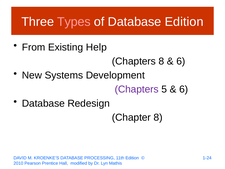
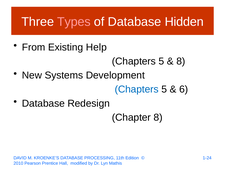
Database Edition: Edition -> Hidden (184, 22)
8: 8 -> 5 (161, 61)
6: 6 -> 8 (181, 61)
Chapters colour: purple -> blue (137, 89)
